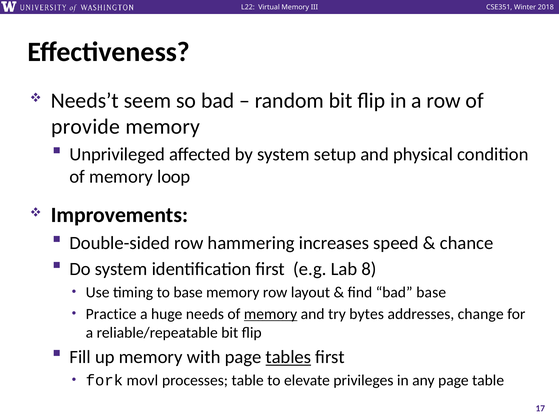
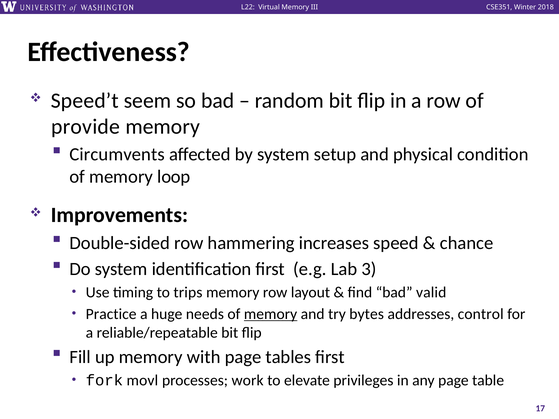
Needs’t: Needs’t -> Speed’t (85, 101)
Unprivileged: Unprivileged -> Circumvents (117, 154)
8: 8 -> 3 (369, 269)
to base: base -> trips (188, 292)
bad base: base -> valid (431, 292)
change: change -> control (481, 314)
tables underline: present -> none (288, 357)
processes table: table -> work (248, 381)
